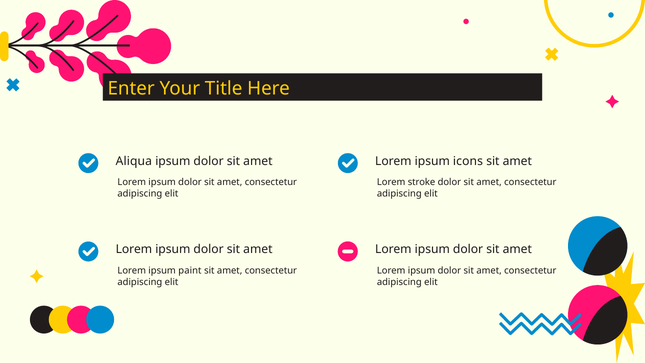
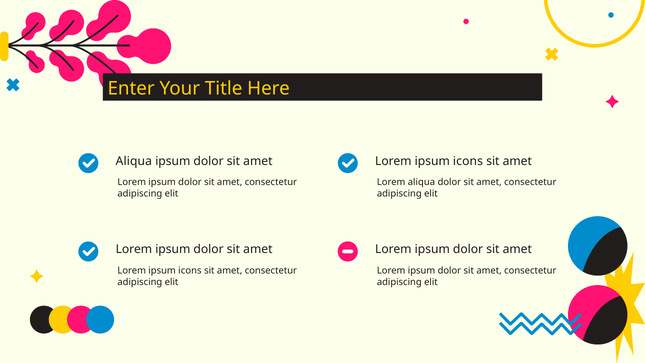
Lorem stroke: stroke -> aliqua (421, 182)
paint: paint -> icons (190, 270)
